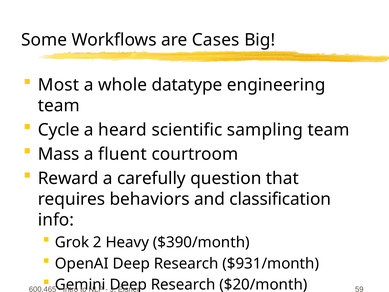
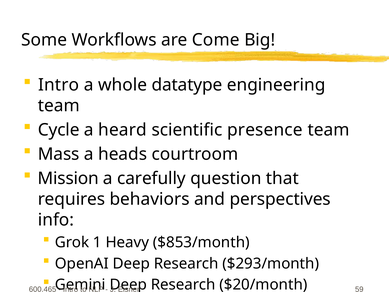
Cases: Cases -> Come (216, 40)
Most: Most -> Intro (59, 85)
sampling: sampling -> presence (265, 130)
fluent: fluent -> heads (123, 154)
Reward: Reward -> Mission (68, 178)
classification: classification -> perspectives (280, 199)
2: 2 -> 1 (97, 242)
$390/month: $390/month -> $853/month (201, 242)
$931/month: $931/month -> $293/month (271, 263)
